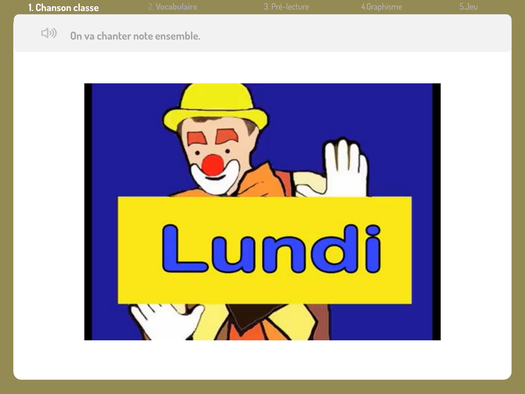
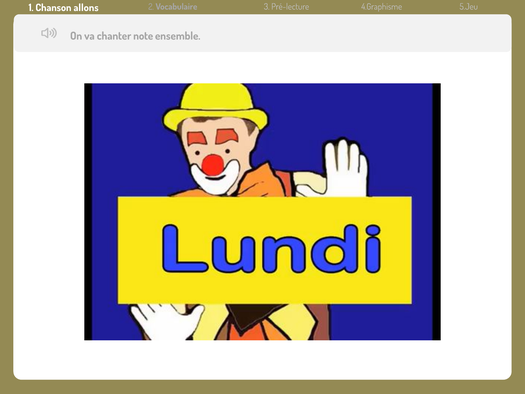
classe: classe -> allons (86, 8)
